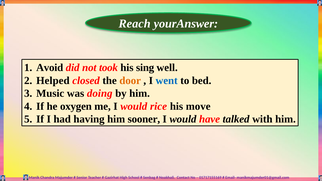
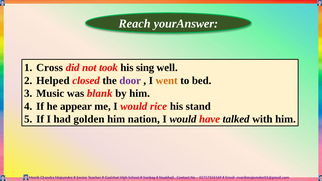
Avoid: Avoid -> Cross (50, 68)
door colour: orange -> purple (130, 81)
went colour: blue -> orange (167, 81)
doing: doing -> blank (100, 93)
oxygen: oxygen -> appear (76, 106)
move: move -> stand (198, 106)
having: having -> golden (89, 119)
sooner: sooner -> nation (144, 119)
